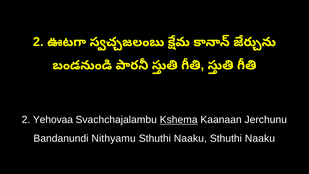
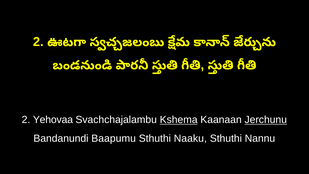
Jerchunu underline: none -> present (266, 120)
Nithyamu: Nithyamu -> Baapumu (114, 138)
Naaku: Naaku -> Nannu (260, 138)
